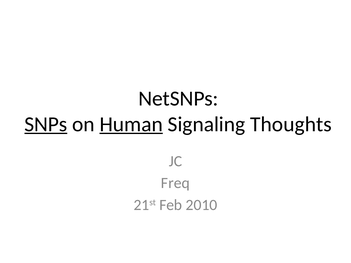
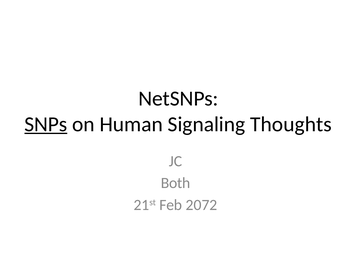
Human underline: present -> none (131, 124)
Freq: Freq -> Both (176, 183)
2010: 2010 -> 2072 (202, 205)
